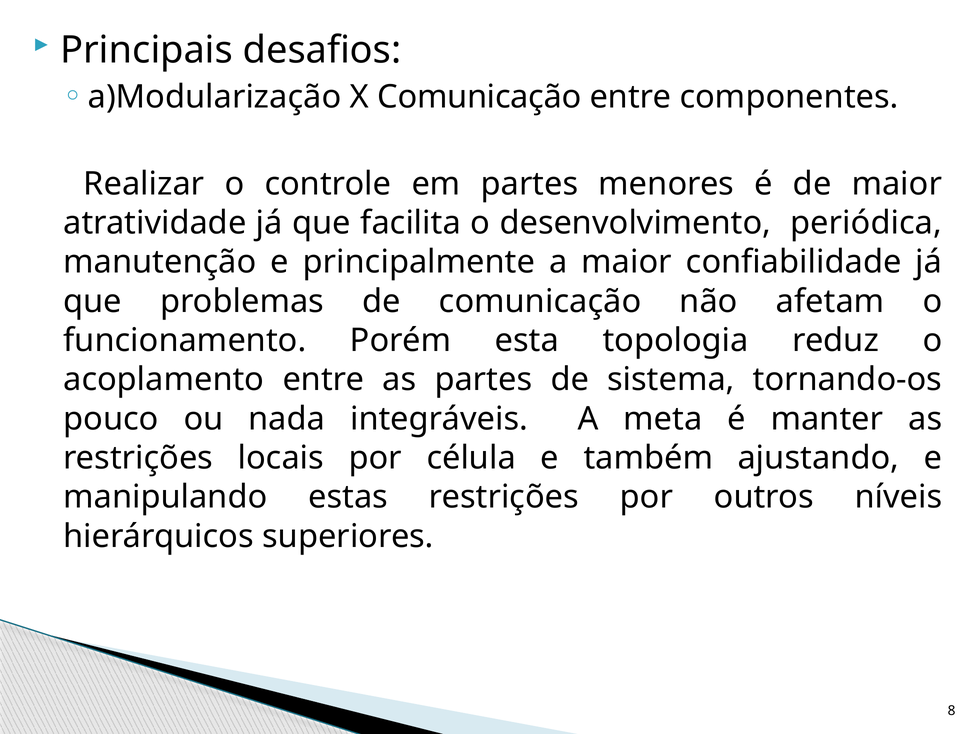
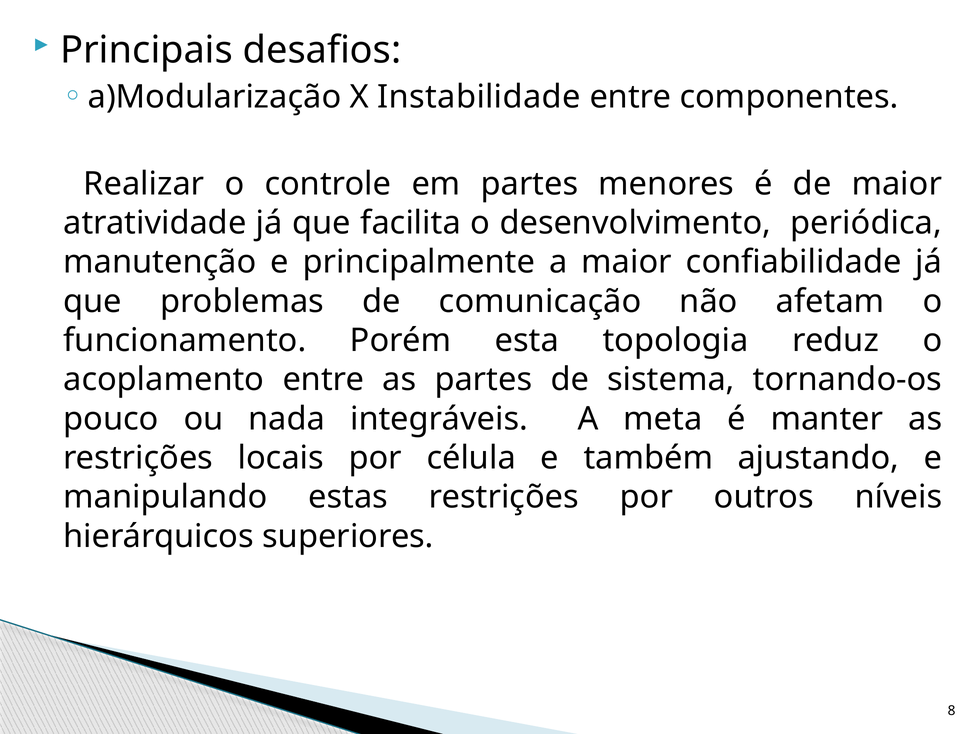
X Comunicação: Comunicação -> Instabilidade (479, 97)
